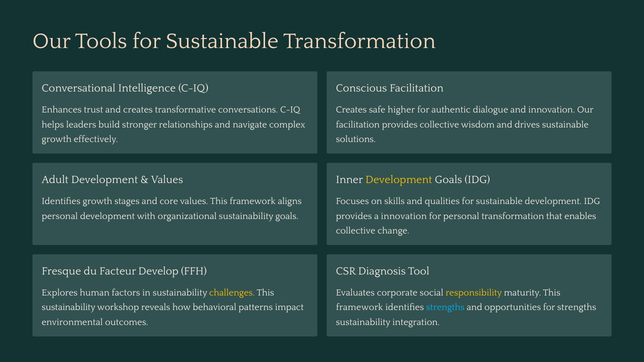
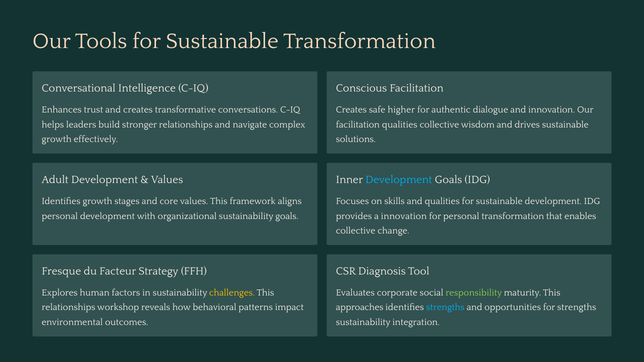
facilitation provides: provides -> qualities (400, 125)
Development colour: yellow -> light blue (399, 180)
Develop: Develop -> Strategy (158, 271)
responsibility colour: yellow -> light green (474, 293)
sustainability: sustainability -> relationships (69, 308)
framework: framework -> approaches (360, 308)
